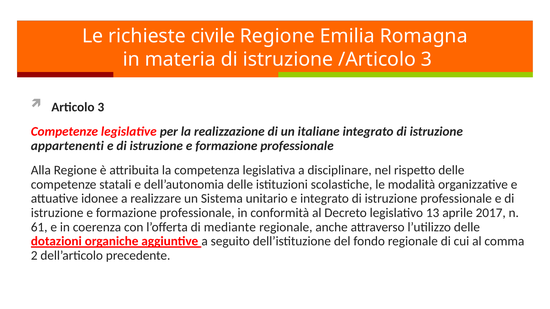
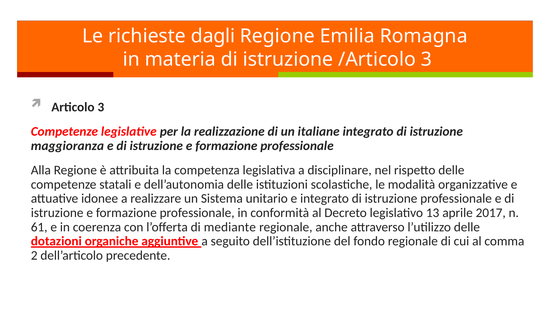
civile: civile -> dagli (213, 36)
appartenenti: appartenenti -> maggioranza (67, 146)
